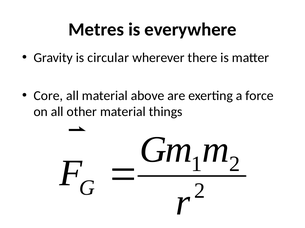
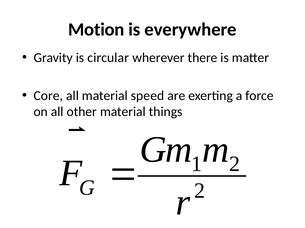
Metres: Metres -> Motion (96, 30)
above: above -> speed (148, 96)
